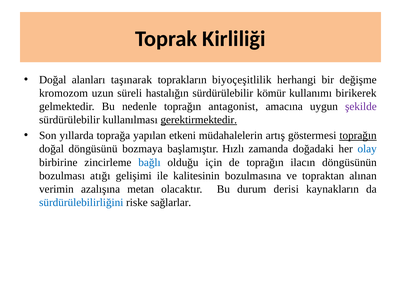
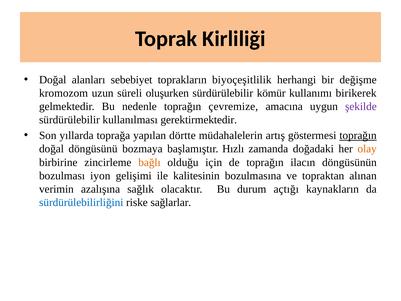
taşınarak: taşınarak -> sebebiyet (132, 80)
hastalığın: hastalığın -> oluşurken (167, 93)
antagonist: antagonist -> çevremize (233, 106)
gerektirmektedir underline: present -> none (199, 120)
etkeni: etkeni -> dörtte (182, 135)
olay colour: blue -> orange (367, 149)
bağlı colour: blue -> orange (149, 162)
atığı: atığı -> iyon (100, 176)
metan: metan -> sağlık (141, 189)
derisi: derisi -> açtığı (286, 189)
